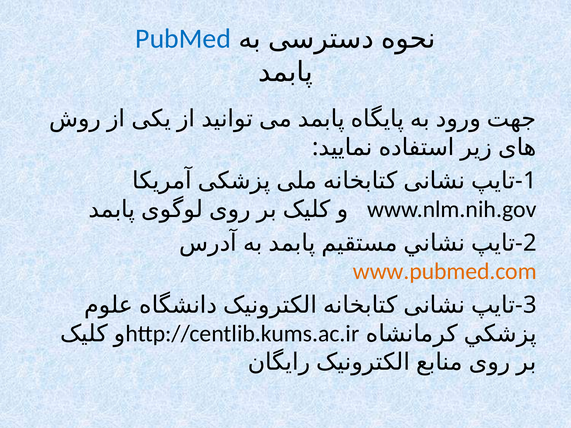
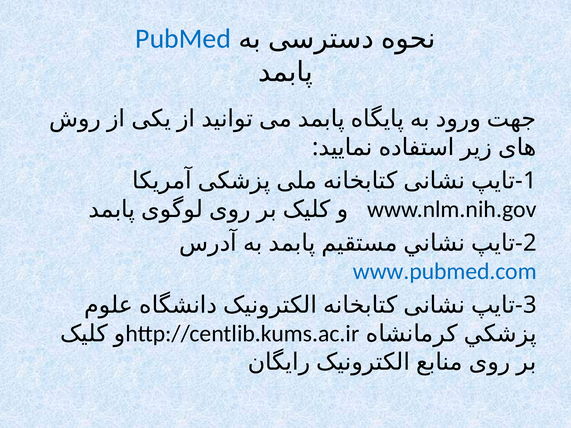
www.pubmed.com colour: orange -> blue (445, 272)
